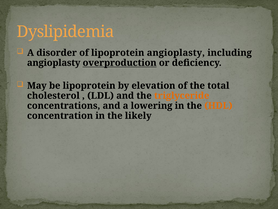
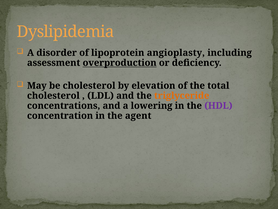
angioplasty: angioplasty -> assessment (54, 63)
be lipoprotein: lipoprotein -> cholesterol (89, 85)
HDL colour: orange -> purple (218, 105)
likely: likely -> agent (138, 115)
